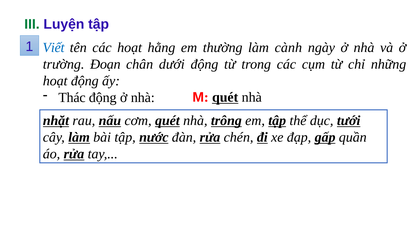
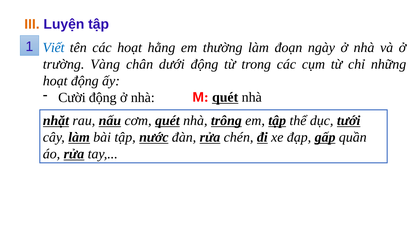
III colour: green -> orange (32, 24)
cành: cành -> đoạn (288, 48)
Đoạn: Đoạn -> Vàng (105, 64)
Thác: Thác -> Cười (72, 97)
